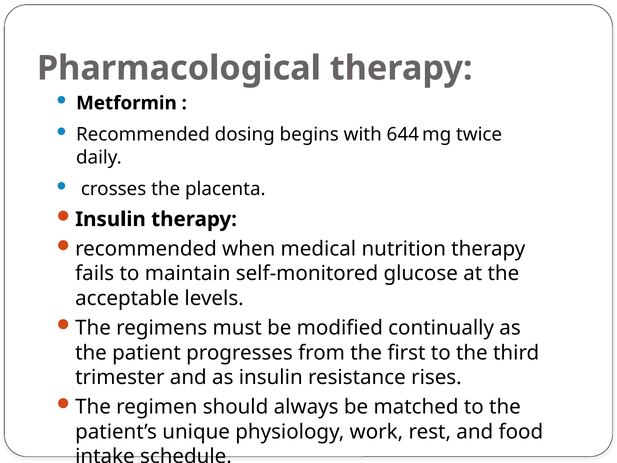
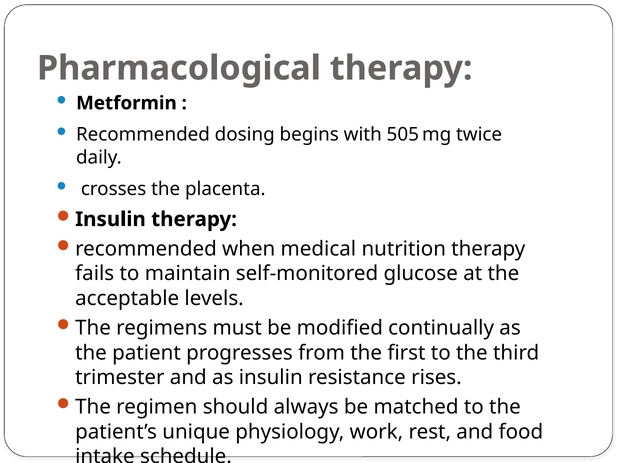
644: 644 -> 505 (403, 134)
